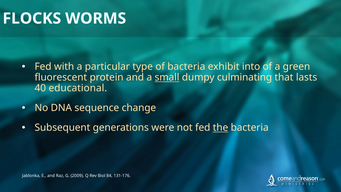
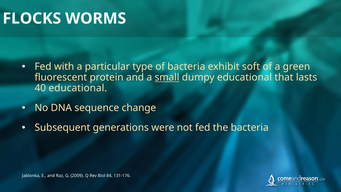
into: into -> soft (251, 67)
dumpy culminating: culminating -> educational (244, 77)
the underline: present -> none (221, 128)
